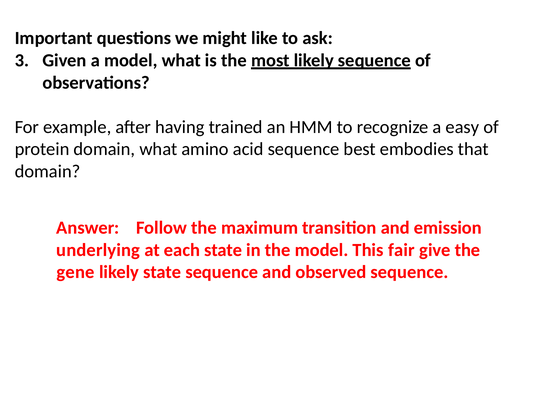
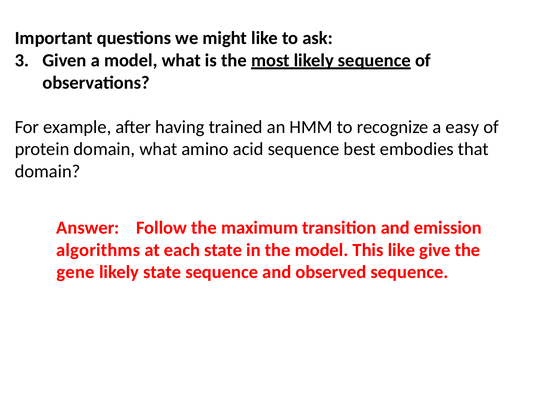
underlying: underlying -> algorithms (98, 250)
This fair: fair -> like (401, 250)
